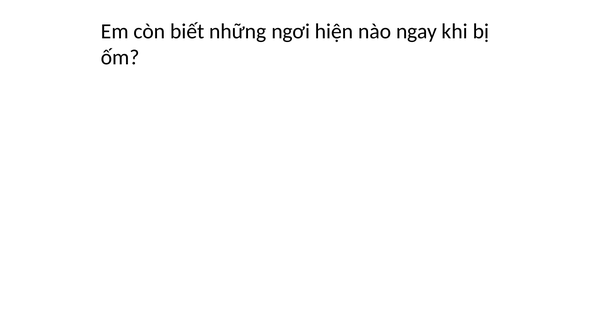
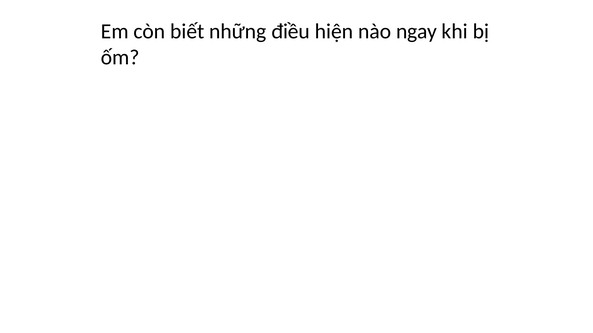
ngơi: ngơi -> điều (291, 32)
